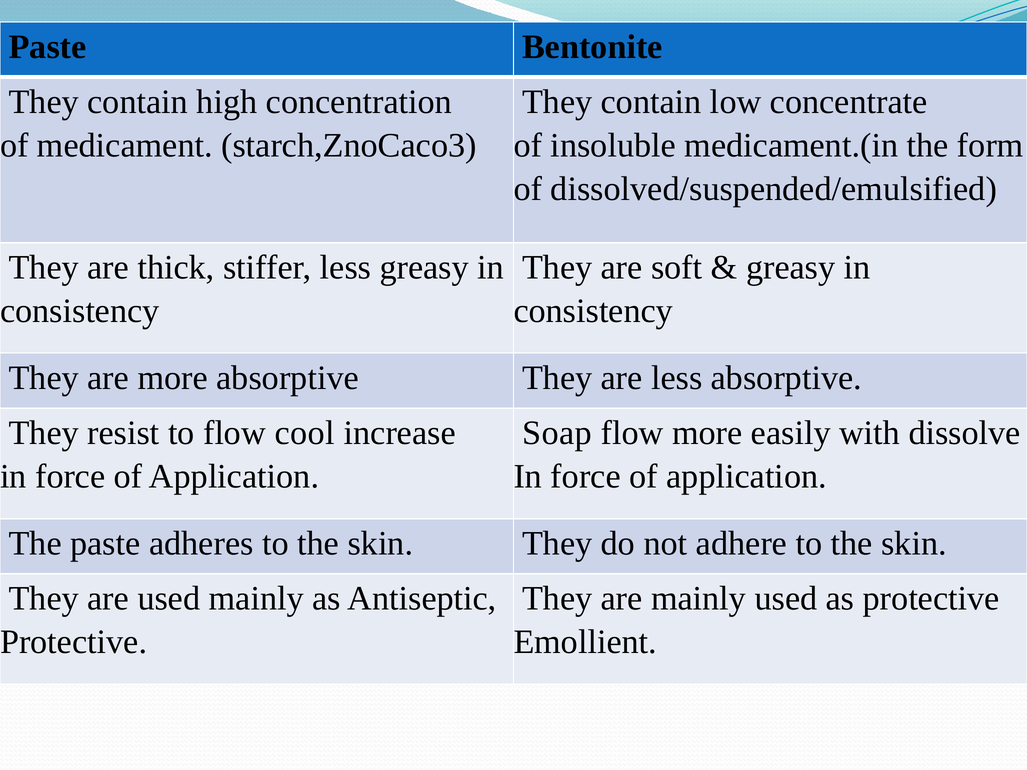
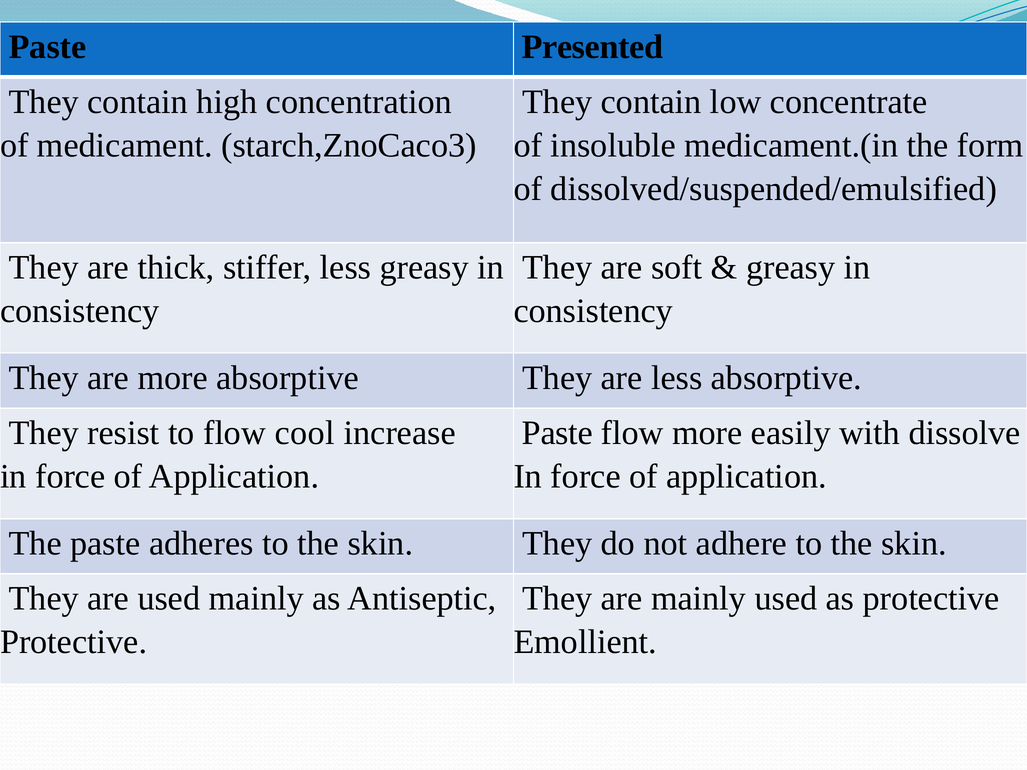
Bentonite: Bentonite -> Presented (593, 47)
Soap: Soap -> Paste (557, 433)
